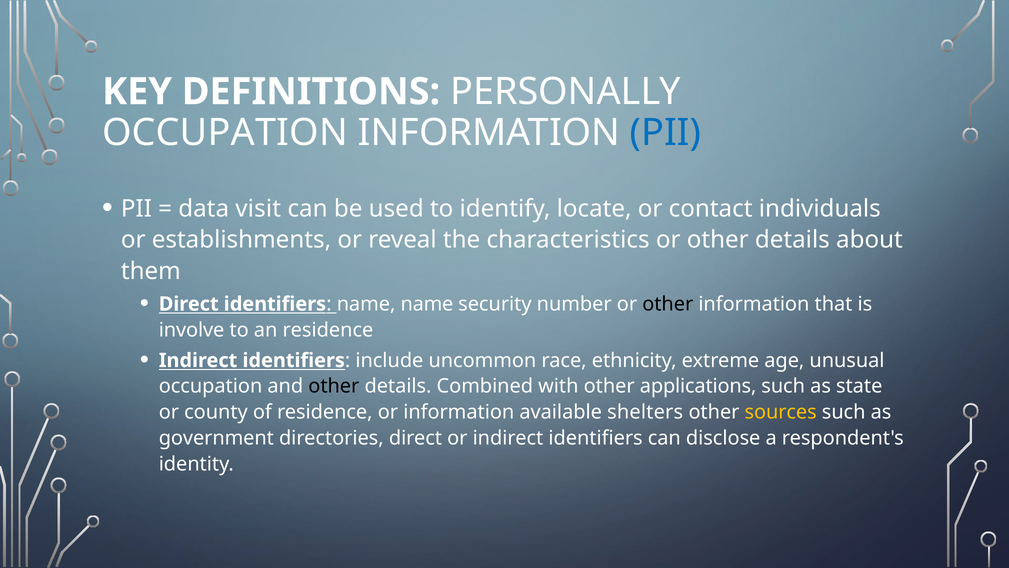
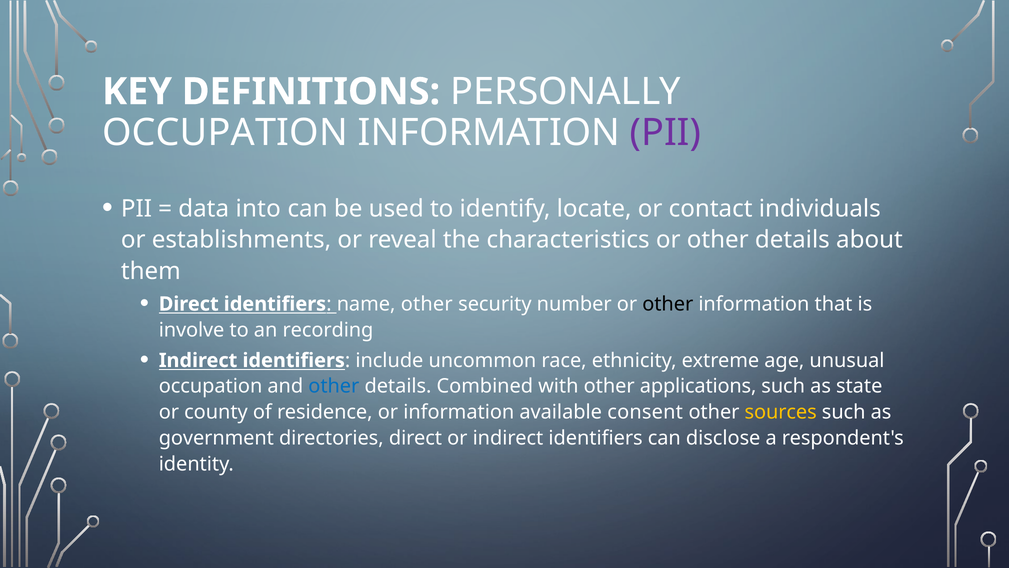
PII colour: blue -> purple (666, 133)
visit: visit -> into (258, 208)
name name: name -> other (427, 304)
an residence: residence -> recording (328, 330)
other colour: black -> blue (334, 386)
shelters: shelters -> consent (645, 412)
